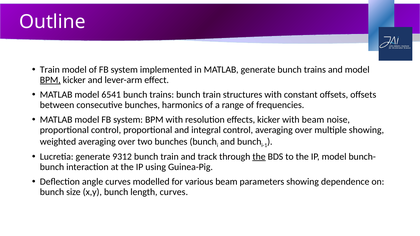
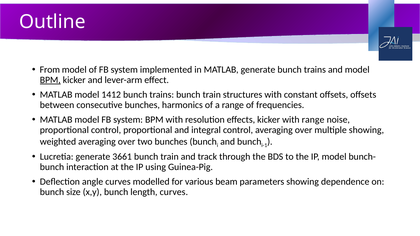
Train: Train -> From (50, 70)
6541: 6541 -> 1412 (111, 95)
with beam: beam -> range (313, 120)
9312: 9312 -> 3661 (122, 157)
the underline: present -> none (259, 157)
